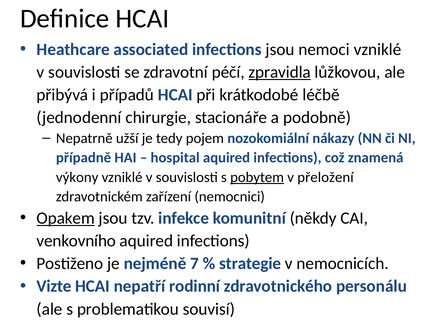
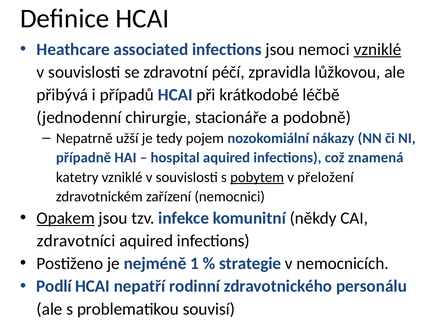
vzniklé underline: none -> present (378, 49)
zpravidla underline: present -> none (280, 72)
výkony: výkony -> katetry (77, 177)
venkovního: venkovního -> zdravotníci (76, 240)
7: 7 -> 1 (195, 263)
Vizte: Vizte -> Podlí (54, 286)
